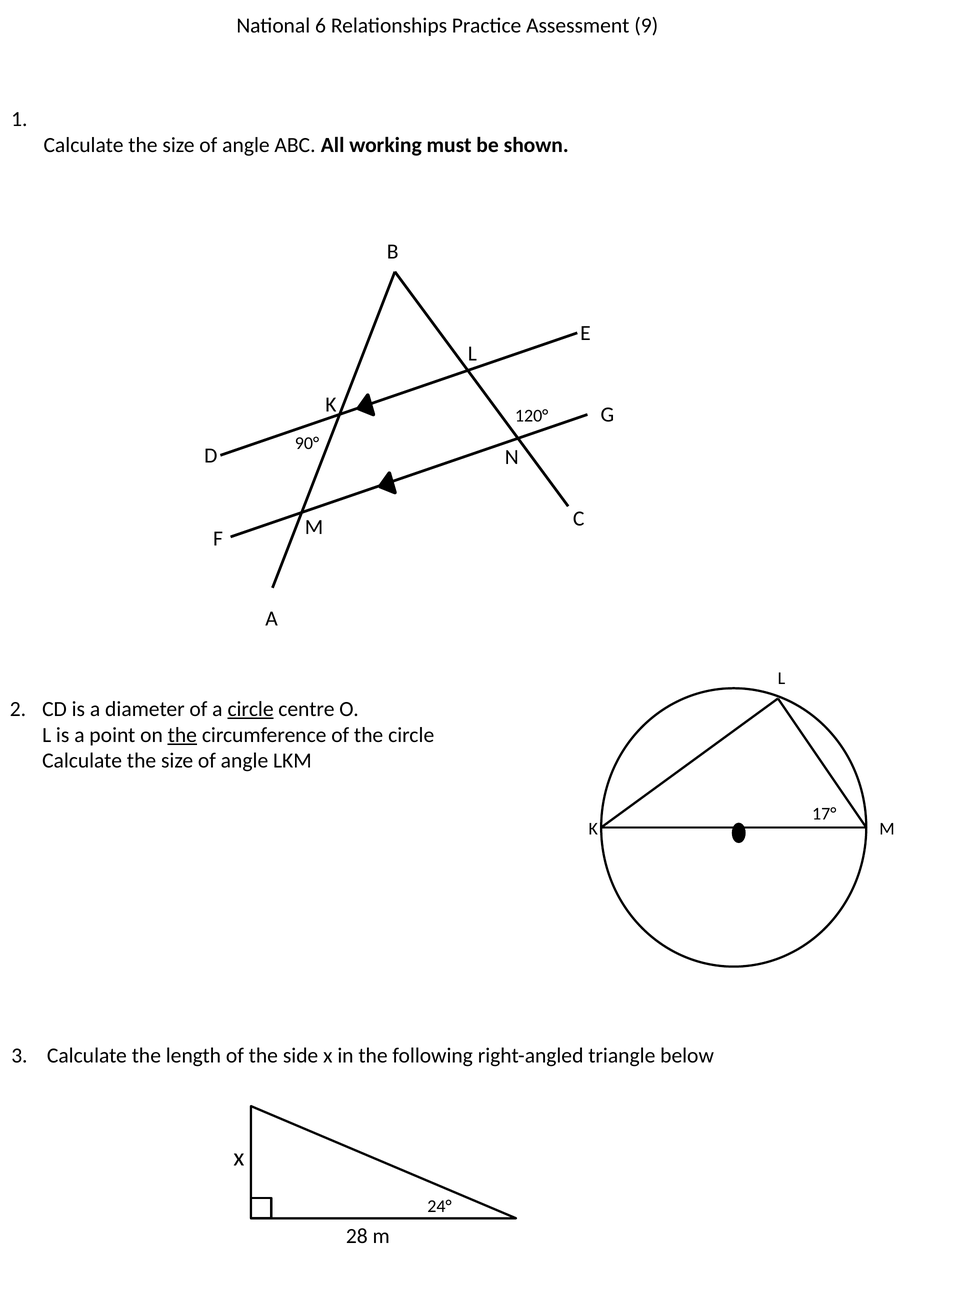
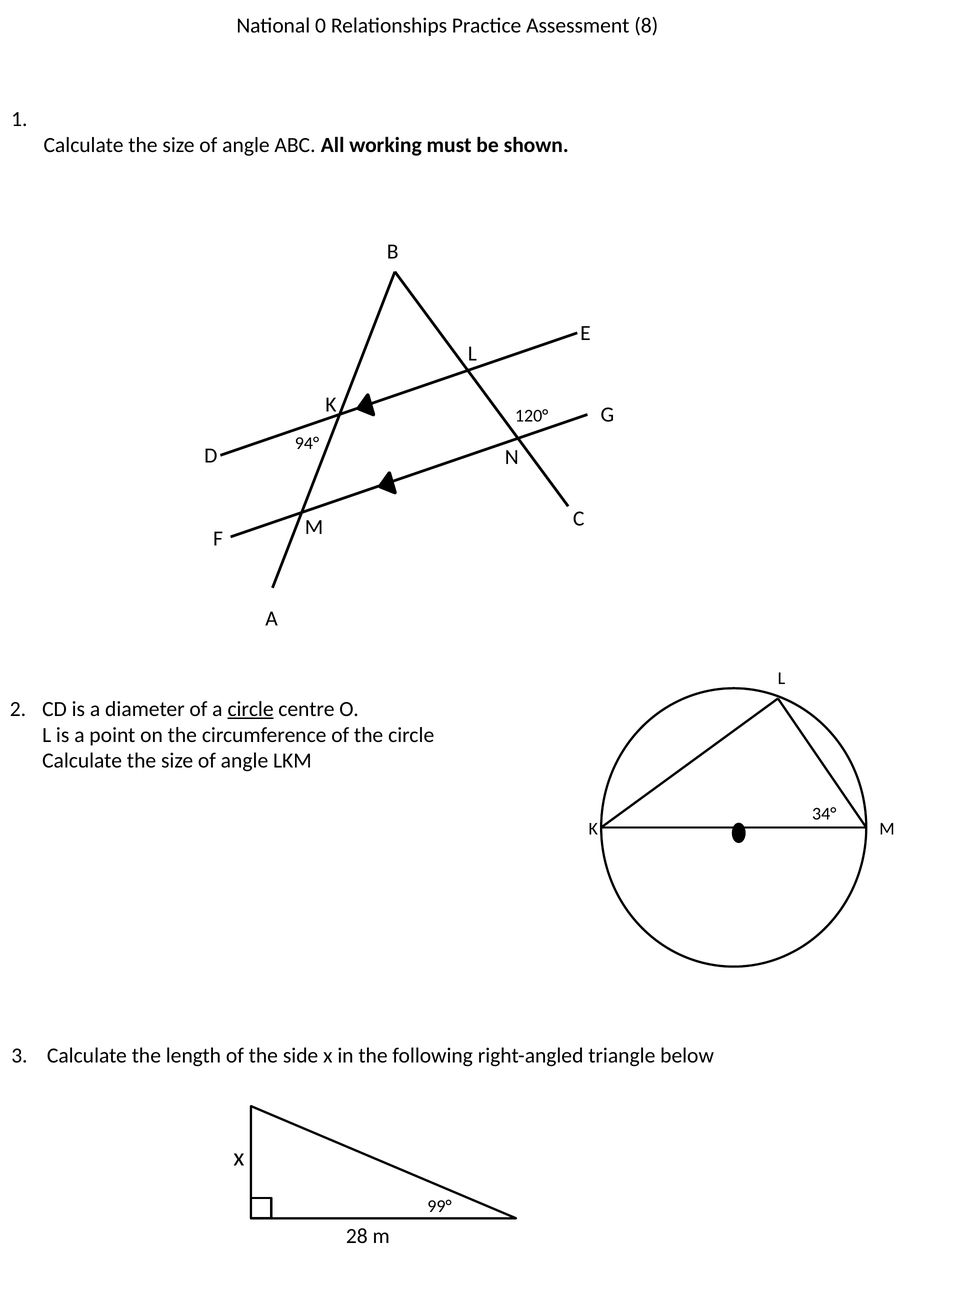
6: 6 -> 0 (320, 26)
9: 9 -> 8 (646, 26)
90°: 90° -> 94° (307, 443)
the underline: present -> none (182, 735)
17°: 17° -> 34° (824, 814)
24°: 24° -> 99° (439, 1206)
